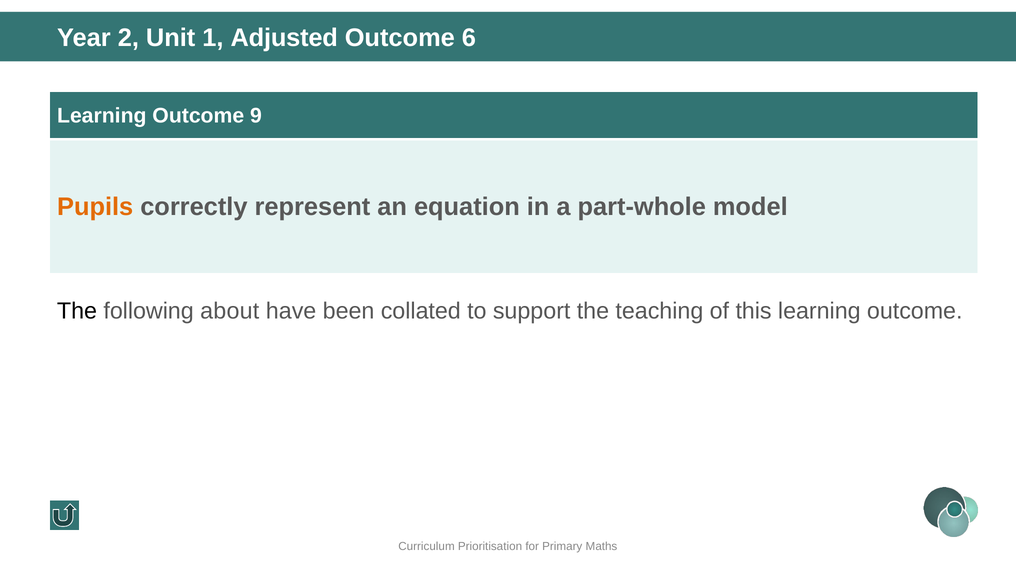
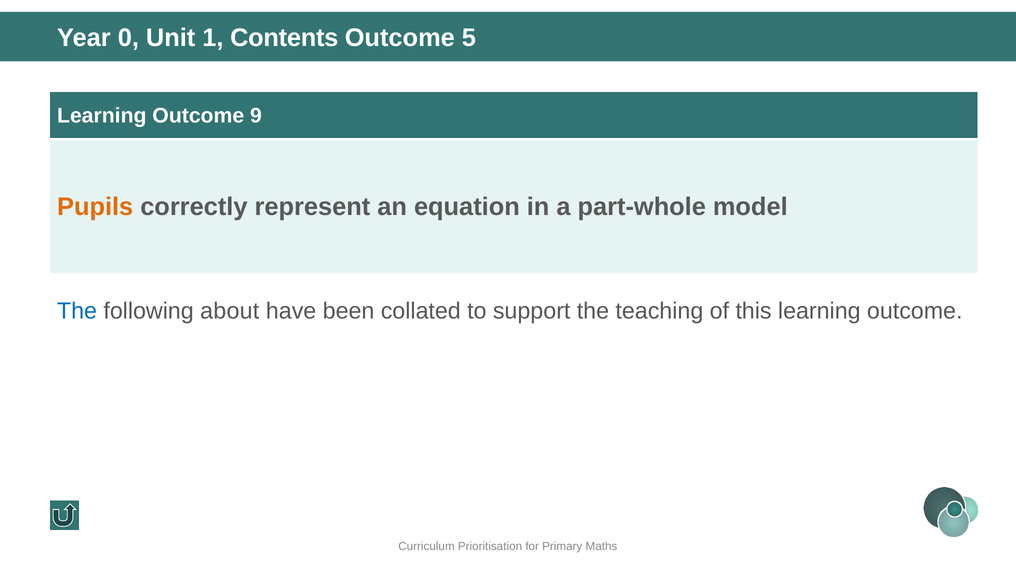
2: 2 -> 0 (128, 38)
Adjusted: Adjusted -> Contents (284, 38)
6: 6 -> 5 (469, 38)
The colour: black -> blue (77, 311)
